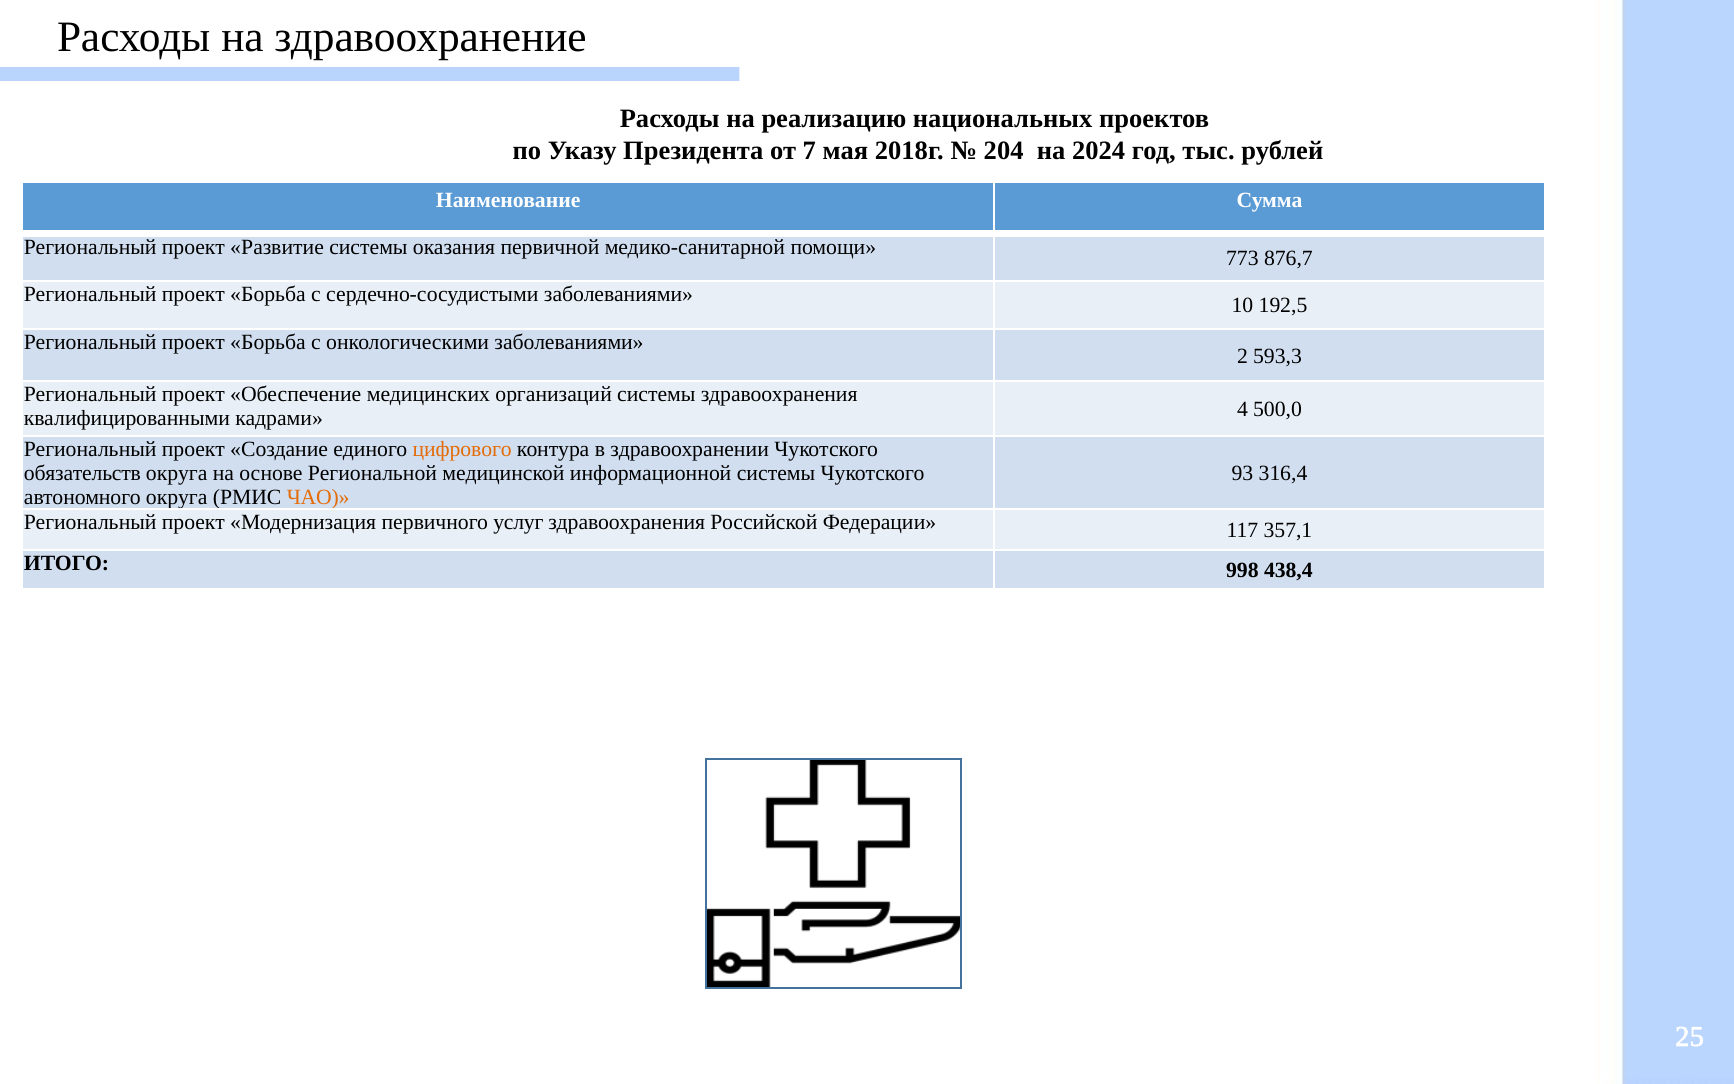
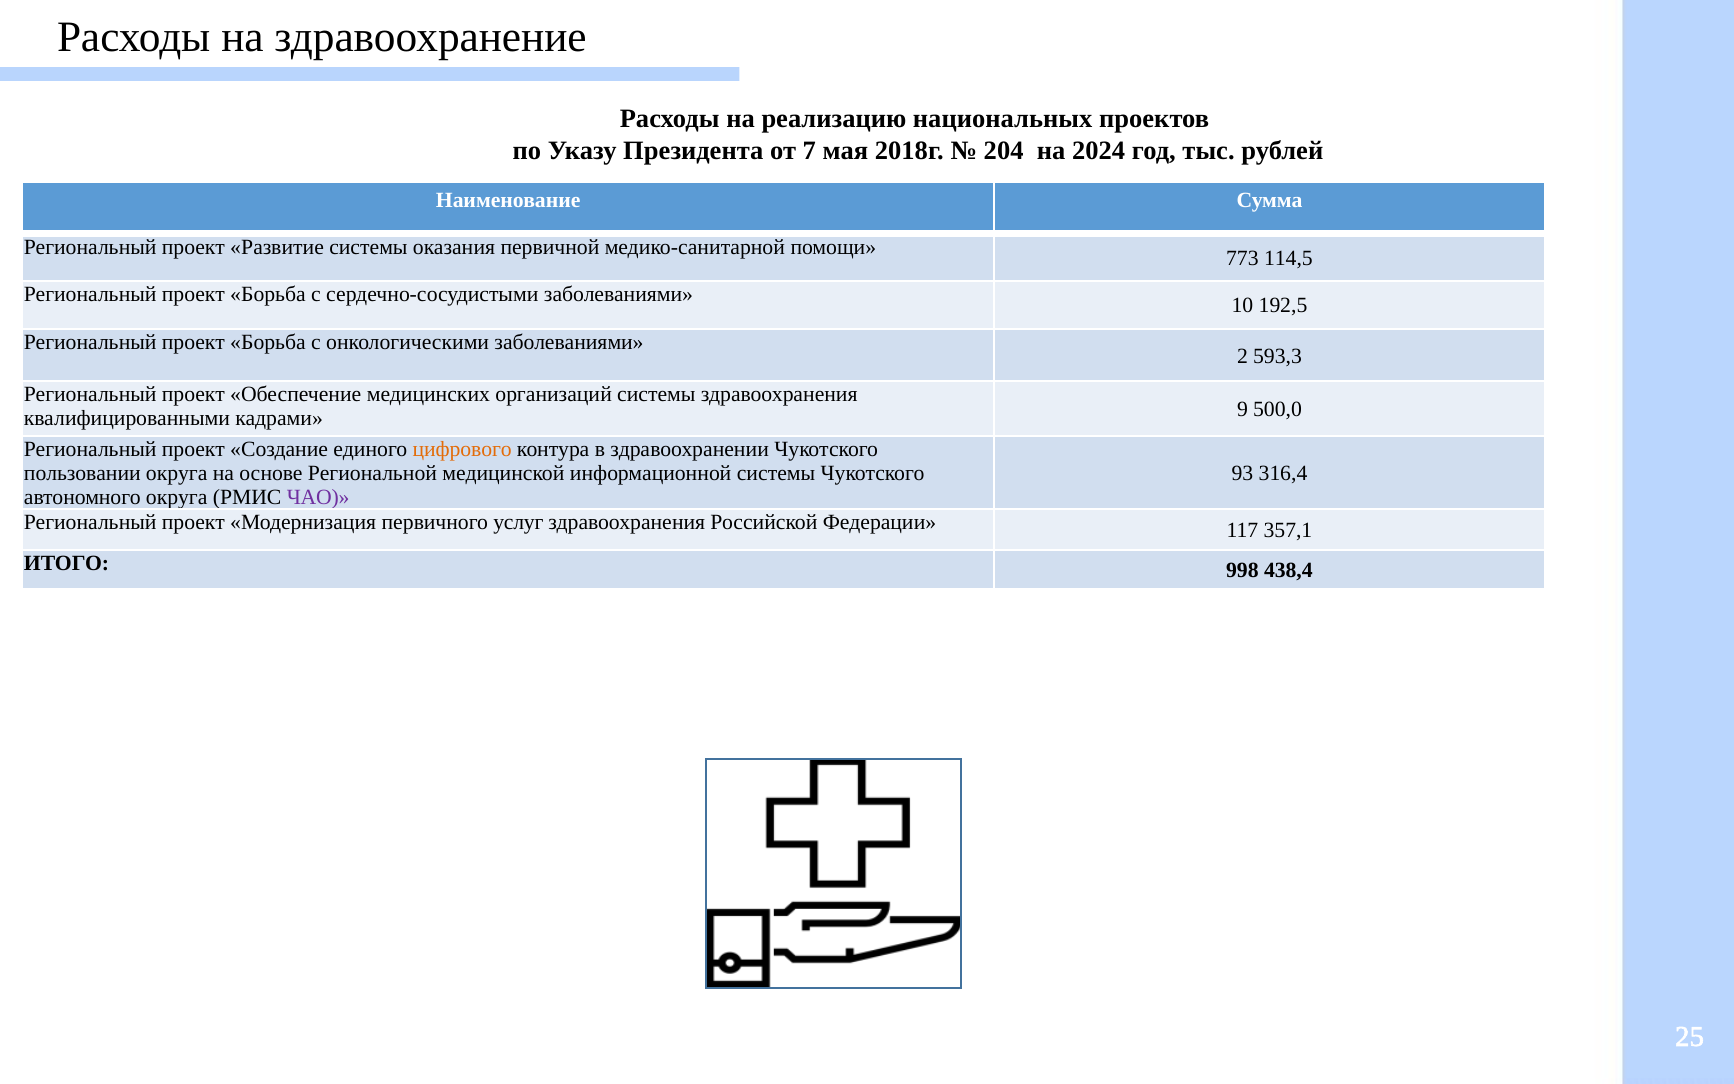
876,7: 876,7 -> 114,5 (1288, 258)
4: 4 -> 9 (1242, 409)
обязательств: обязательств -> пользовании (82, 473)
ЧАО colour: orange -> purple (318, 497)
